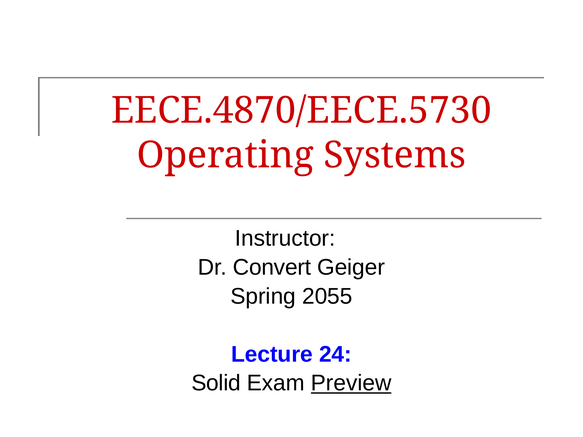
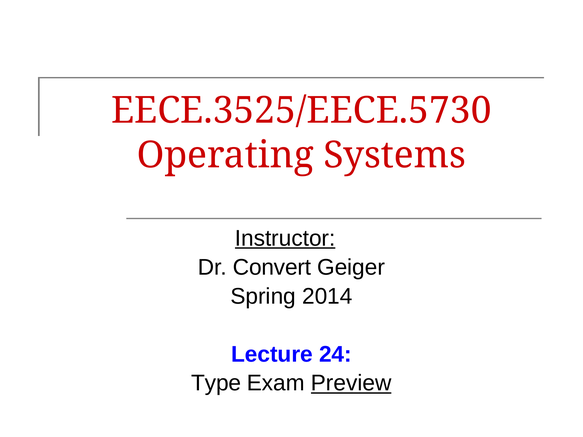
EECE.4870/EECE.5730: EECE.4870/EECE.5730 -> EECE.3525/EECE.5730 (301, 110)
Instructor underline: none -> present (285, 238)
2055: 2055 -> 2014 (327, 296)
Solid: Solid -> Type (216, 383)
